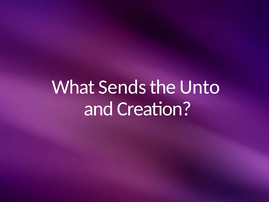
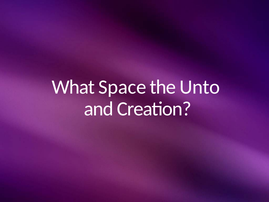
Sends: Sends -> Space (122, 87)
